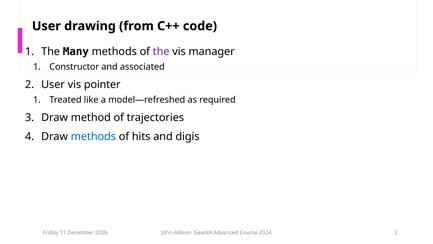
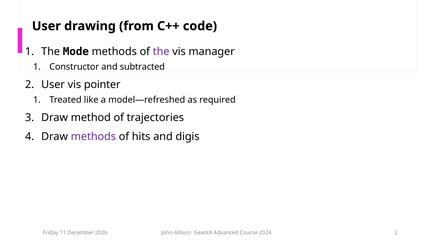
Many: Many -> Mode (76, 52)
associated: associated -> subtracted (142, 67)
methods colour: blue -> purple (93, 136)
